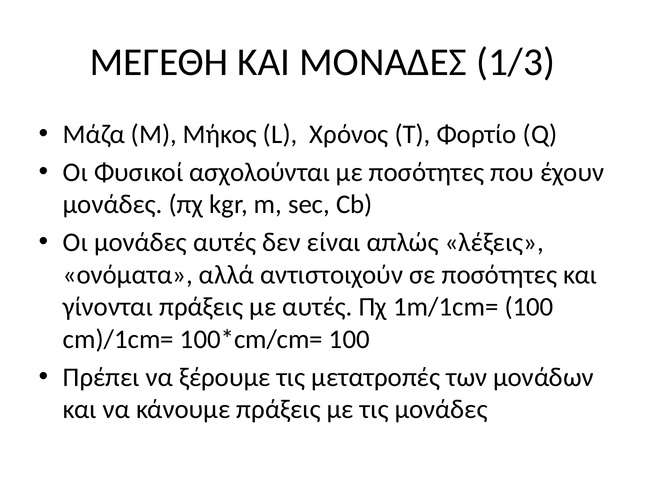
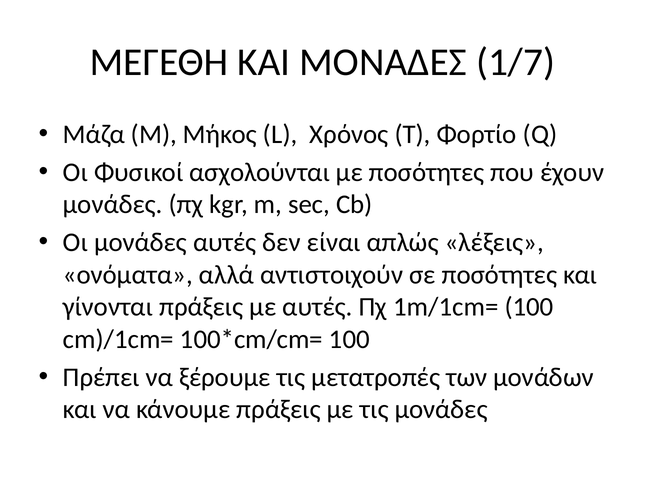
1/3: 1/3 -> 1/7 (516, 62)
